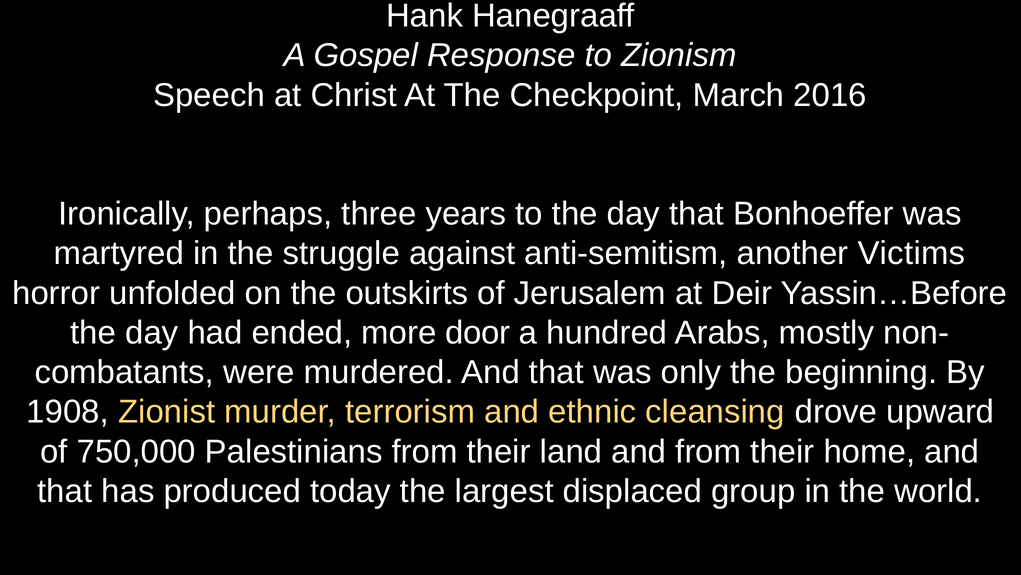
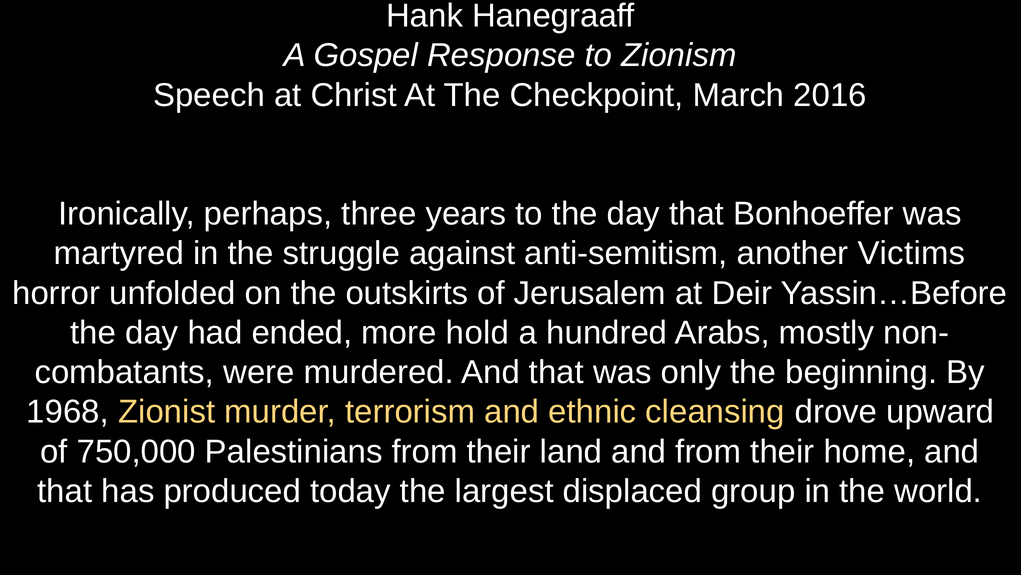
door: door -> hold (478, 332)
1908: 1908 -> 1968 (68, 412)
